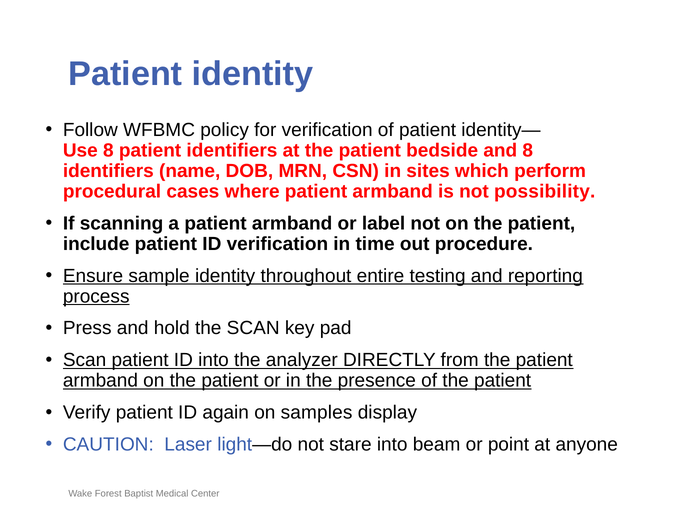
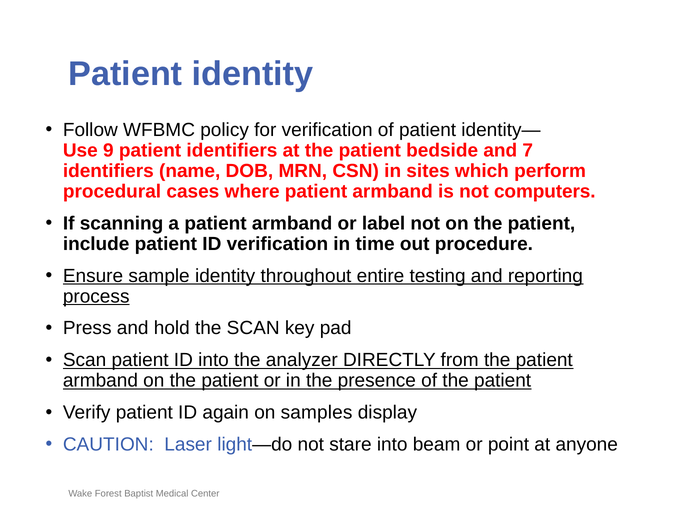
Use 8: 8 -> 9 (108, 150)
and 8: 8 -> 7 (528, 150)
possibility: possibility -> computers (545, 191)
